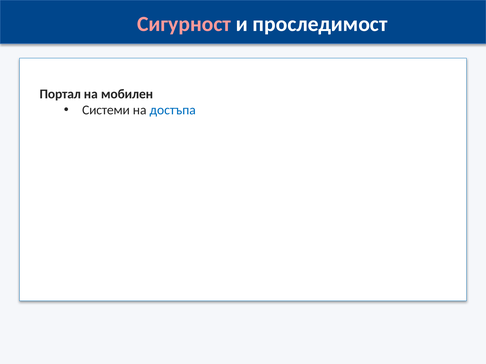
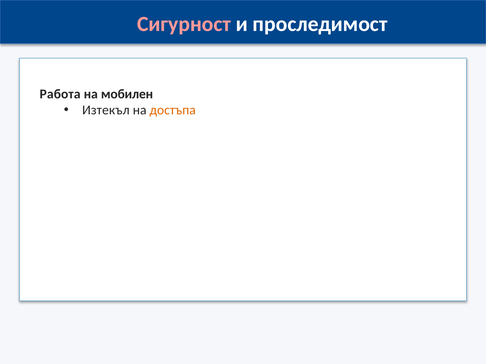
Портал: Портал -> Работа (60, 94)
Системи: Системи -> Изтекъл (106, 110)
достъпа colour: blue -> orange (173, 110)
